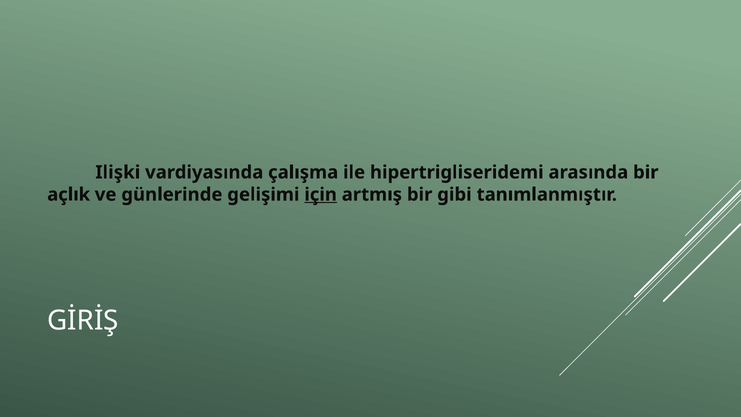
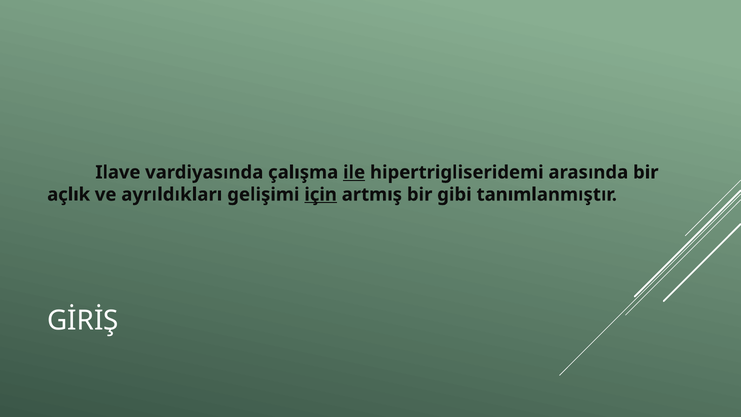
Ilişki: Ilişki -> Ilave (118, 172)
ile underline: none -> present (354, 172)
günlerinde: günlerinde -> ayrıldıkları (172, 194)
